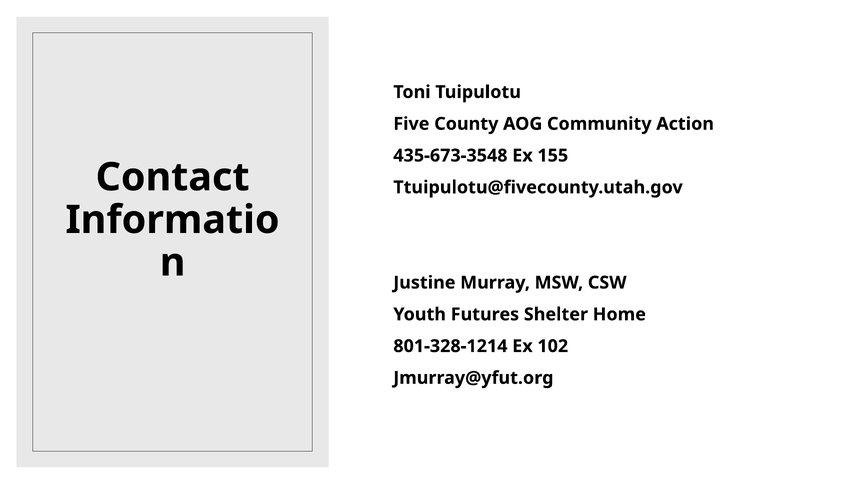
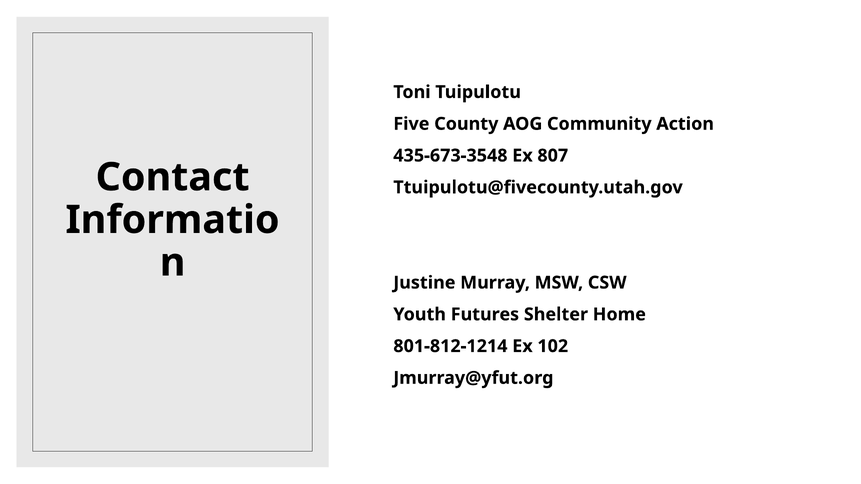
155: 155 -> 807 (553, 156)
801-328-1214: 801-328-1214 -> 801-812-1214 (450, 346)
